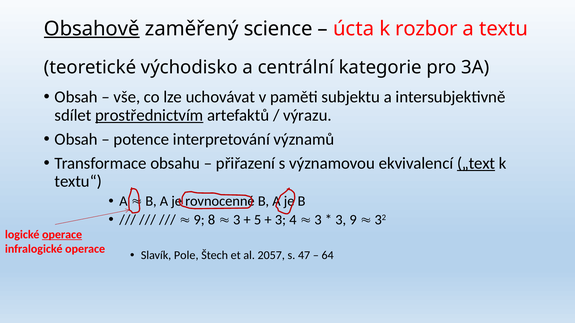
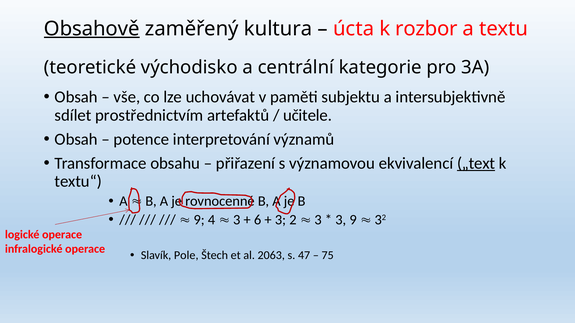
science: science -> kultura (278, 29)
prostřednictvím underline: present -> none (149, 115)
výrazu: výrazu -> učitele (308, 115)
8: 8 -> 4 (212, 220)
5: 5 -> 6 (258, 220)
4: 4 -> 2 (293, 220)
operace underline: present -> none (62, 235)
2057: 2057 -> 2063 (271, 256)
64: 64 -> 75 (328, 256)
